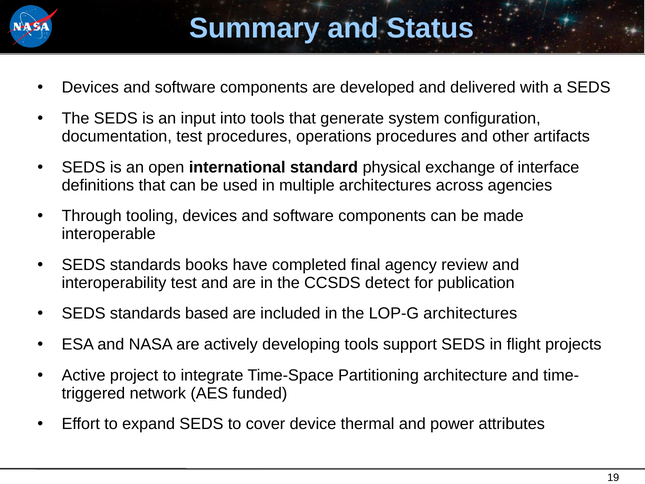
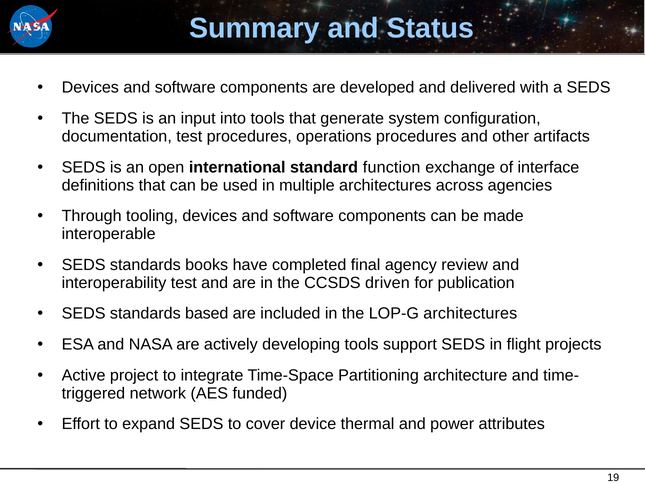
physical: physical -> function (392, 167)
detect: detect -> driven (387, 283)
